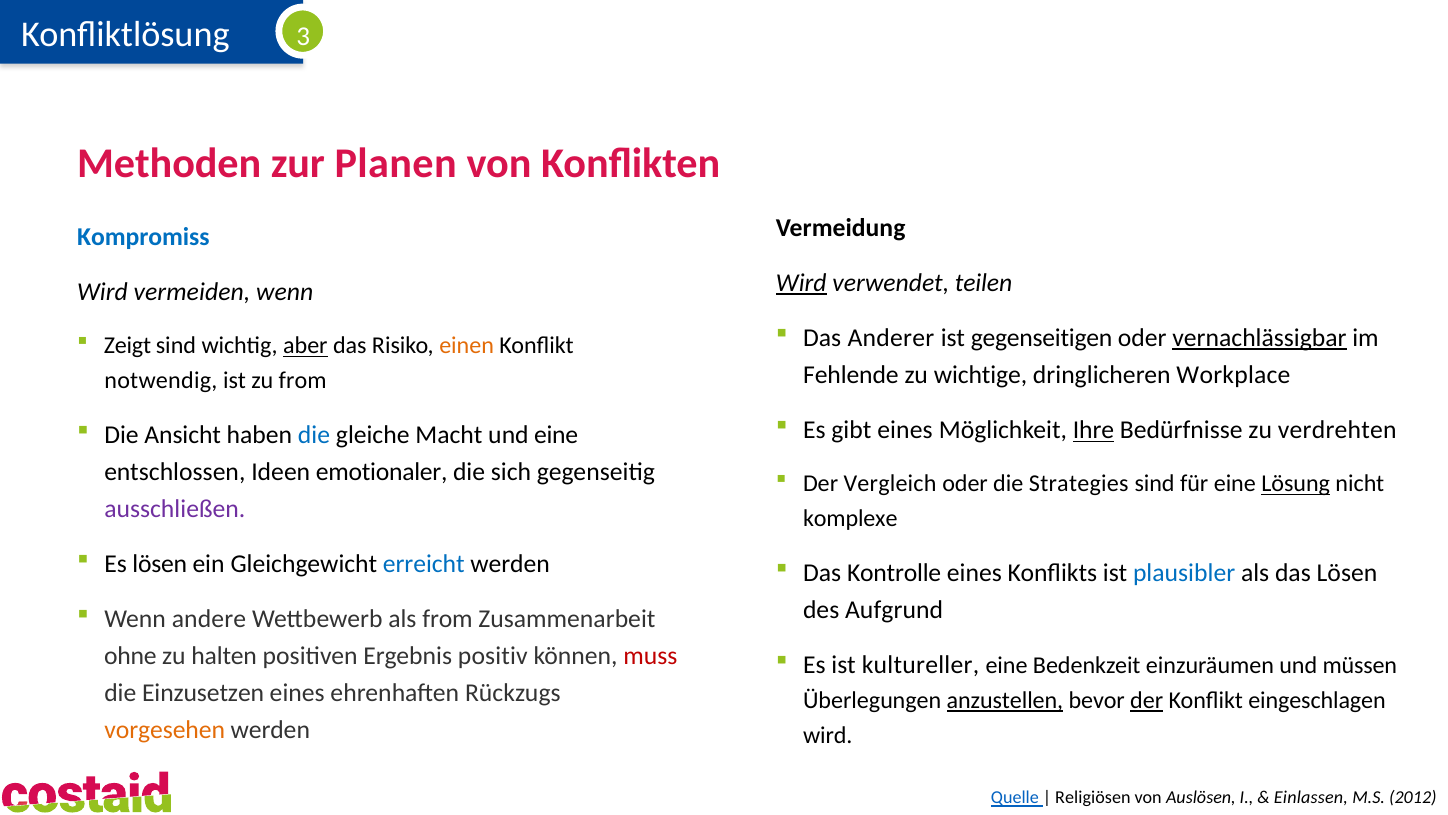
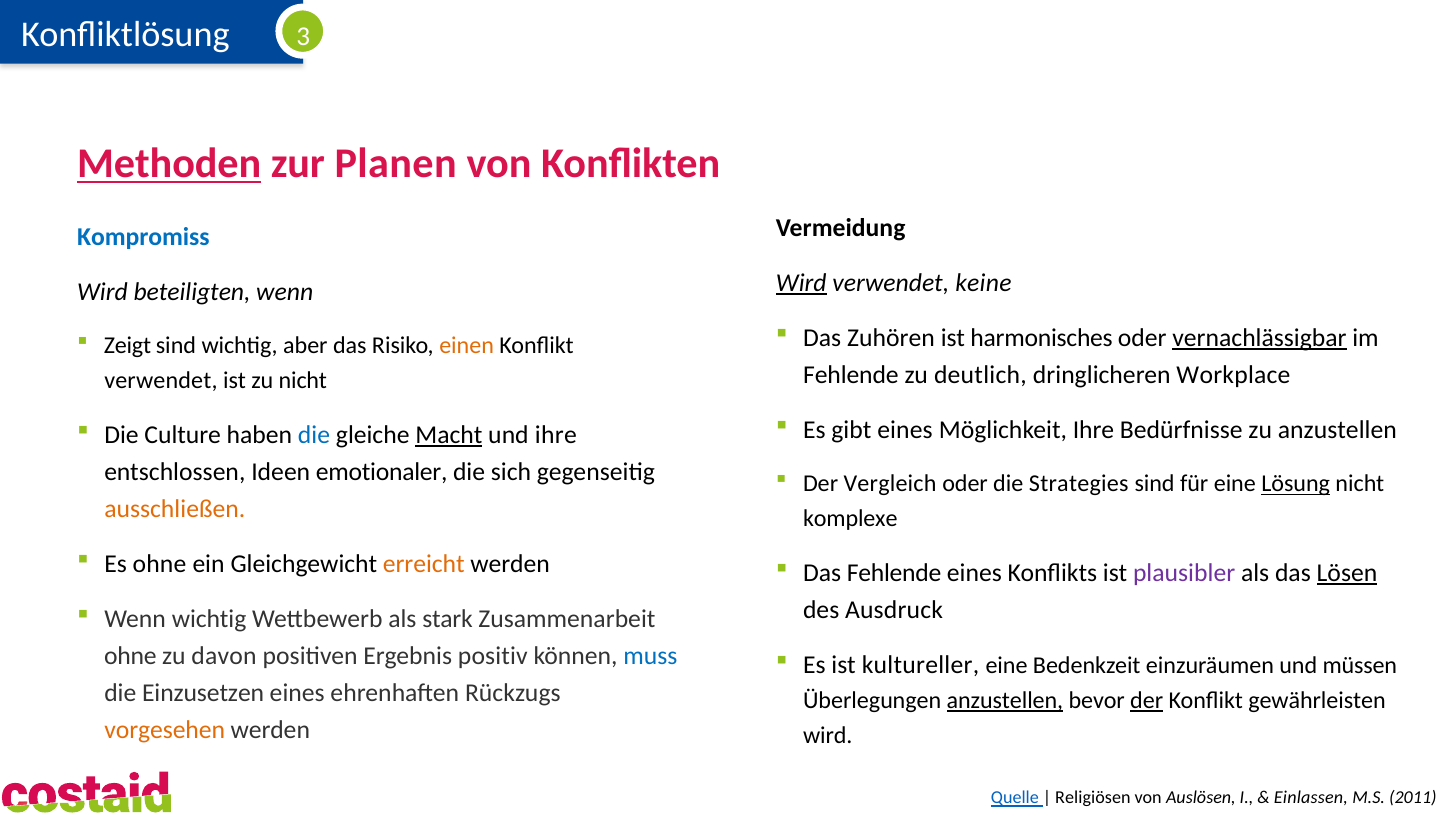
Methoden underline: none -> present (169, 164)
teilen: teilen -> keine (983, 283)
vermeiden: vermeiden -> beteiligten (192, 292)
Anderer: Anderer -> Zuhören (891, 338)
gegenseitigen: gegenseitigen -> harmonisches (1042, 338)
aber underline: present -> none (305, 346)
wichtige: wichtige -> deutlich (980, 375)
notwendig: notwendig -> verwendet (161, 381)
zu from: from -> nicht (303, 381)
Ihre underline: present -> none (1093, 430)
zu verdrehten: verdrehten -> anzustellen (1337, 430)
Ansicht: Ansicht -> Culture (183, 435)
Macht underline: none -> present (449, 435)
und eine: eine -> ihre (556, 435)
ausschließen colour: purple -> orange (175, 509)
Es lösen: lösen -> ohne (159, 564)
erreicht colour: blue -> orange (424, 564)
Das Kontrolle: Kontrolle -> Fehlende (894, 573)
plausibler colour: blue -> purple (1184, 573)
Lösen underline: none -> present (1347, 573)
Aufgrund: Aufgrund -> Ausdruck (894, 610)
Wenn andere: andere -> wichtig (209, 619)
als from: from -> stark (448, 619)
halten: halten -> davon (224, 656)
muss colour: red -> blue (650, 656)
eingeschlagen: eingeschlagen -> gewährleisten (1317, 700)
2012: 2012 -> 2011 (1413, 797)
